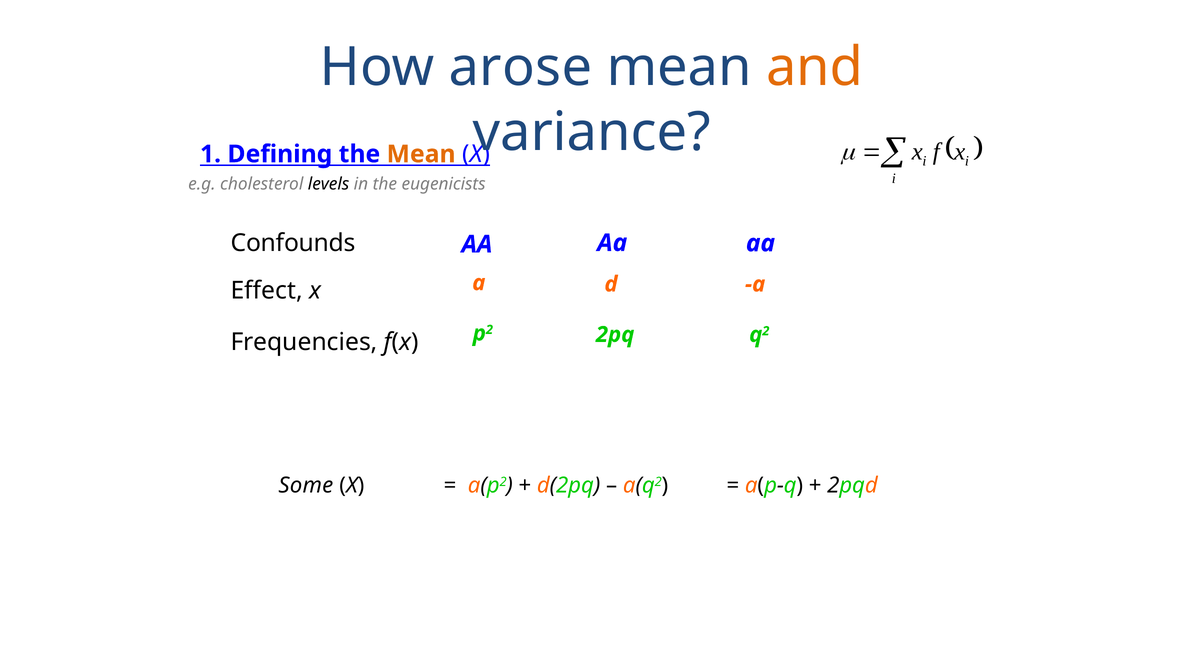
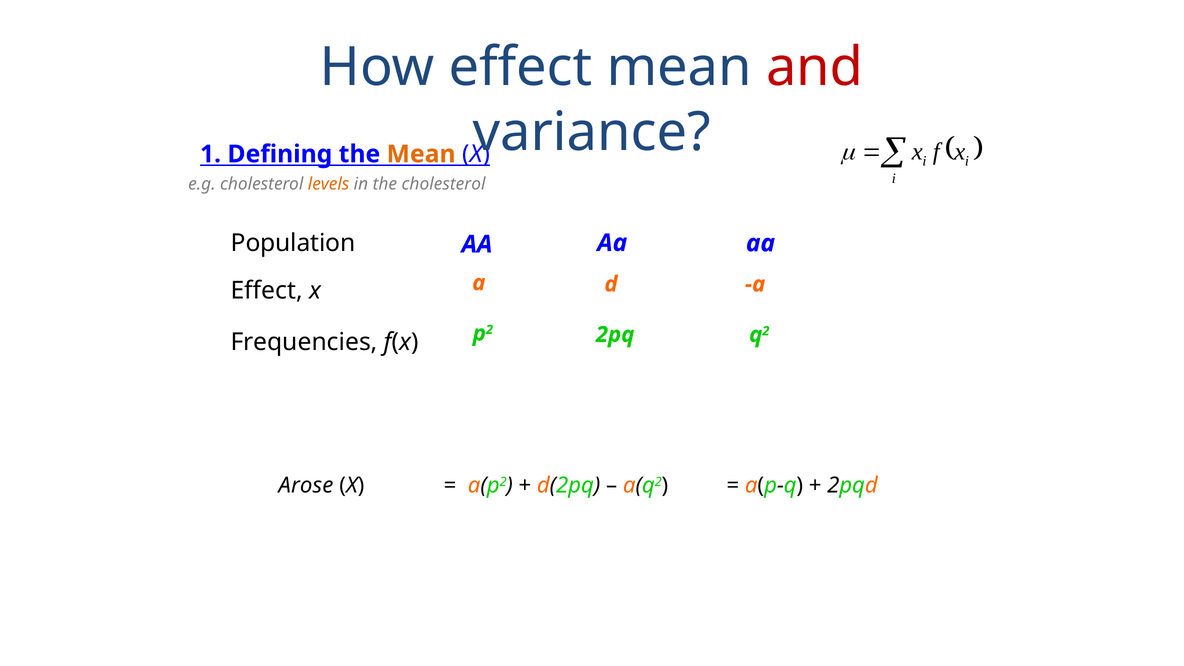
How arose: arose -> effect (521, 67)
and colour: orange -> red (815, 67)
levels colour: black -> orange (329, 184)
the eugenicists: eugenicists -> cholesterol (444, 184)
Confounds: Confounds -> Population (293, 243)
Some: Some -> Arose (306, 485)
